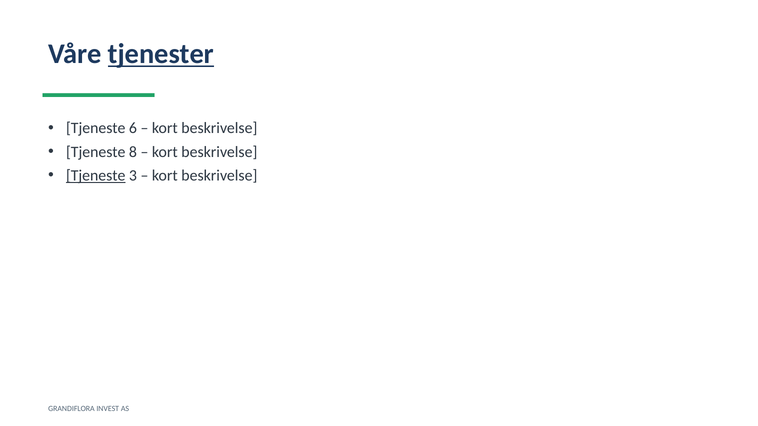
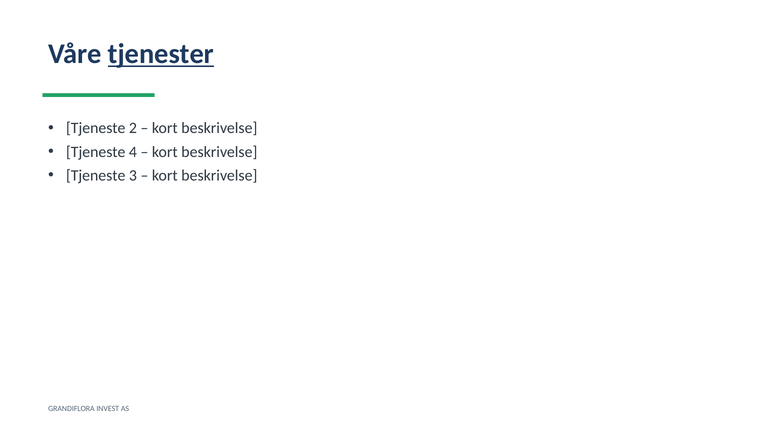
6: 6 -> 2 (133, 128)
8: 8 -> 4 (133, 152)
Tjeneste underline: present -> none (96, 176)
